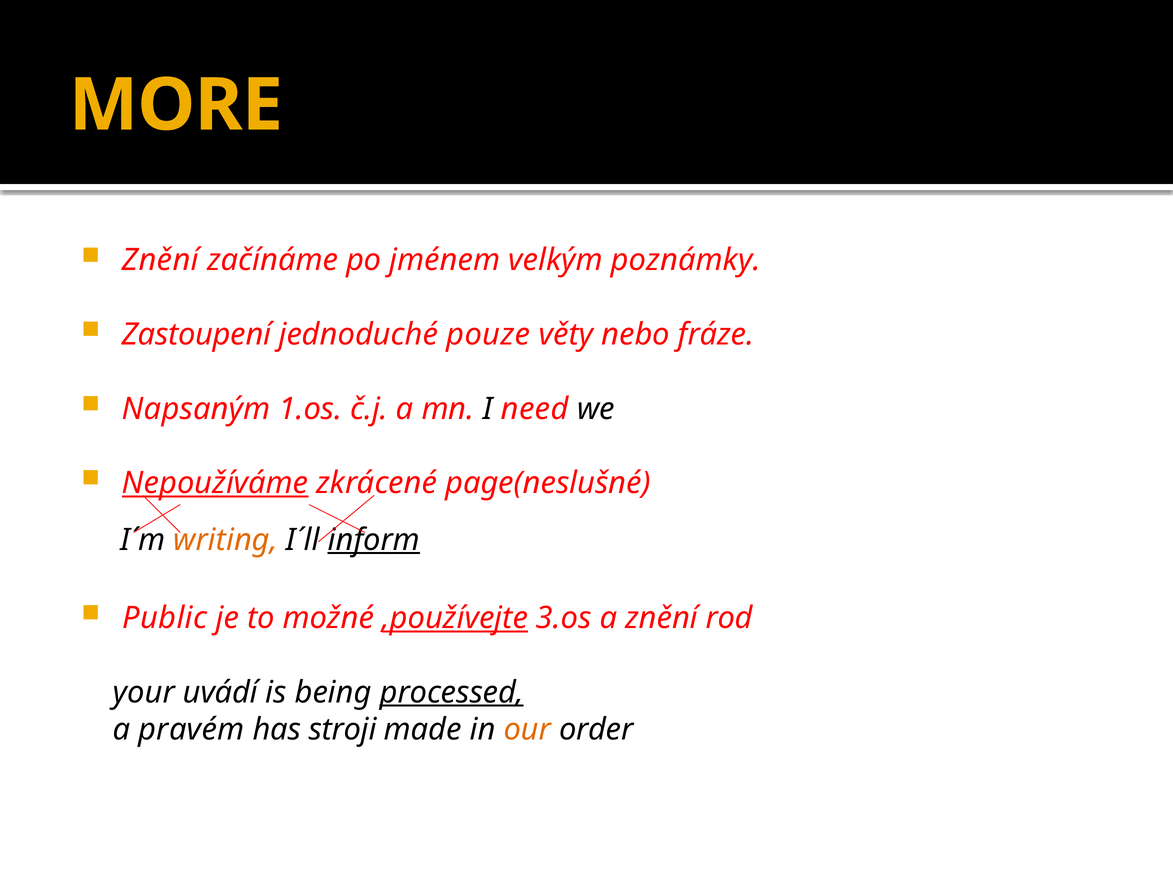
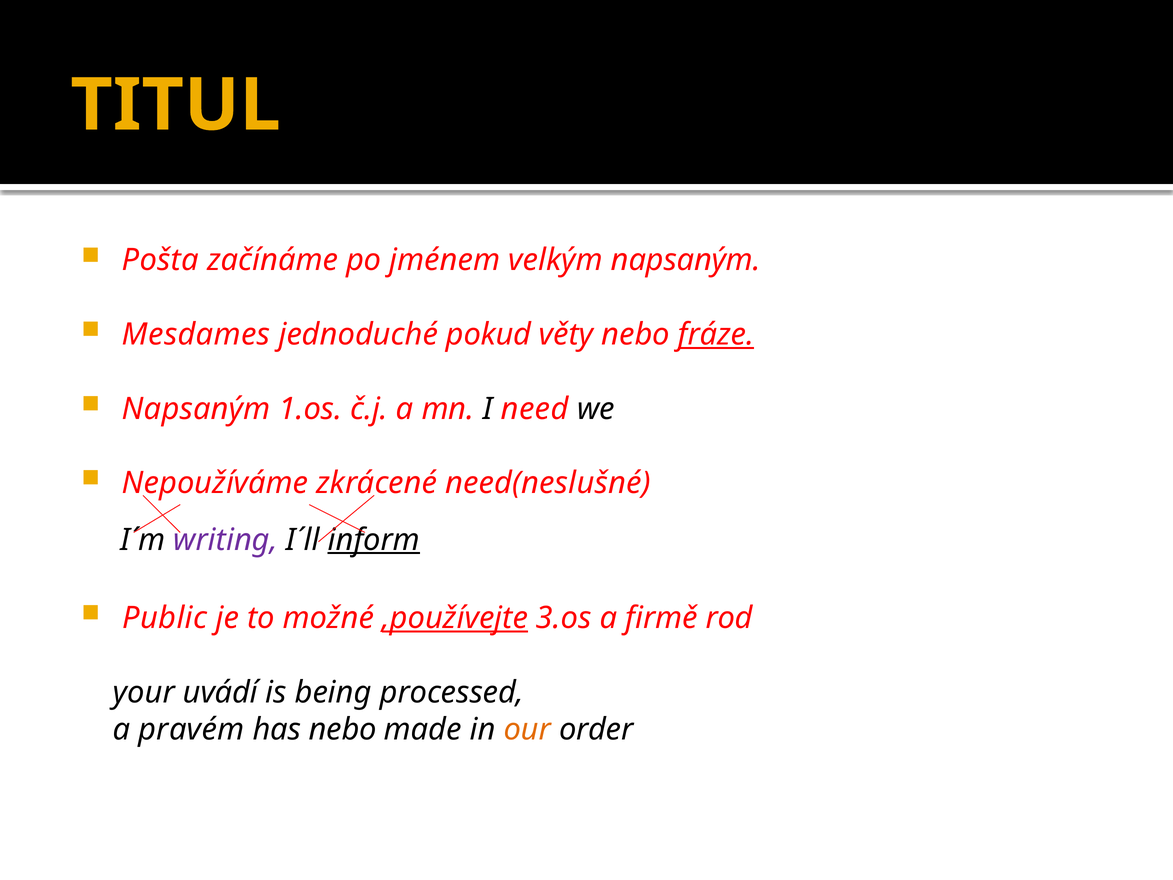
MORE: MORE -> TITUL (176, 105)
Znění: Znění -> Pošta (160, 260)
velkým poznámky: poznámky -> napsaným (686, 260)
Zastoupení: Zastoupení -> Mesdames (196, 334)
pouze: pouze -> pokud (489, 334)
fráze underline: none -> present (716, 334)
Nepoužíváme underline: present -> none (215, 483)
page(neslušné: page(neslušné -> need(neslušné (548, 483)
writing colour: orange -> purple (226, 540)
a znění: znění -> firmě (662, 618)
processed underline: present -> none (452, 692)
has stroji: stroji -> nebo (343, 729)
